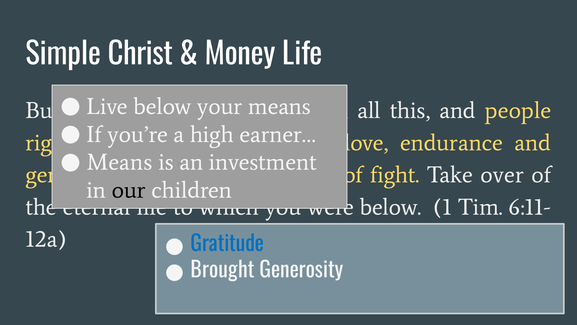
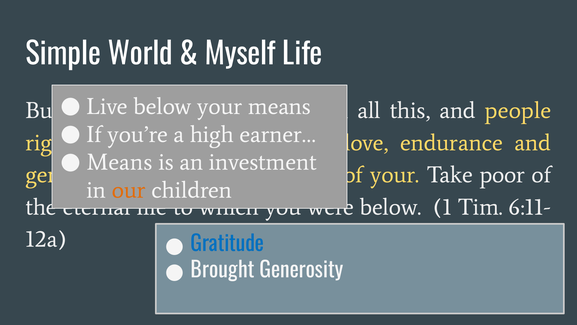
Christ: Christ -> World (140, 54)
Money: Money -> Myself (240, 54)
fight: fight -> your (395, 175)
over: over -> poor (502, 175)
our colour: black -> orange (129, 190)
